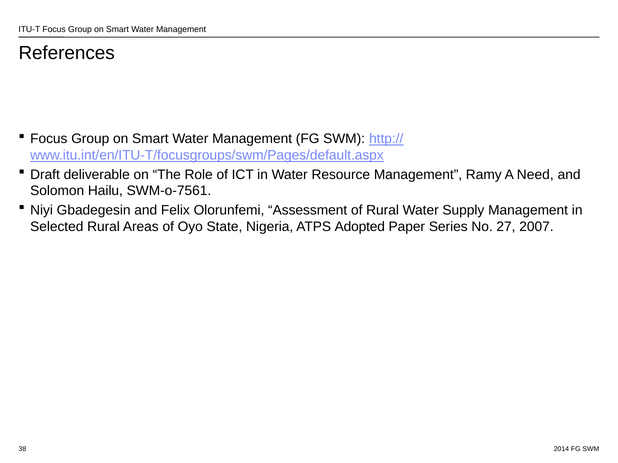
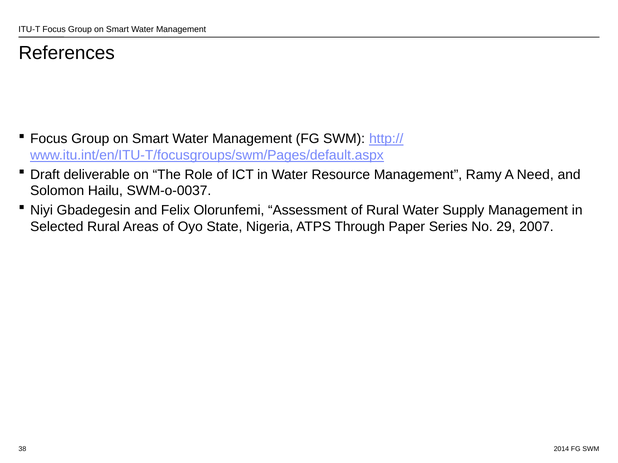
SWM-o-7561: SWM-o-7561 -> SWM-o-0037 (169, 191)
Adopted: Adopted -> Through (360, 227)
27: 27 -> 29 (506, 227)
